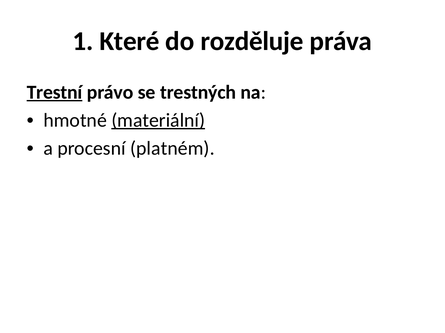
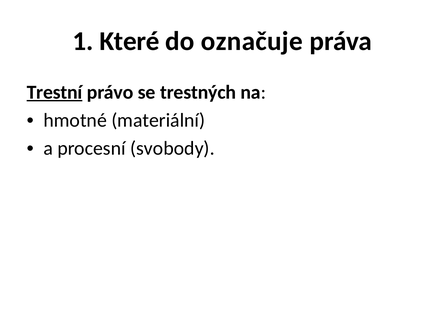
rozděluje: rozděluje -> označuje (252, 41)
materiální underline: present -> none (158, 121)
platném: platném -> svobody (172, 149)
